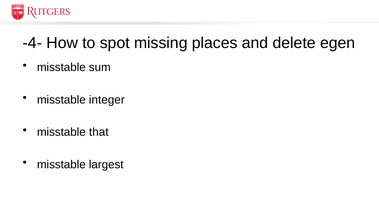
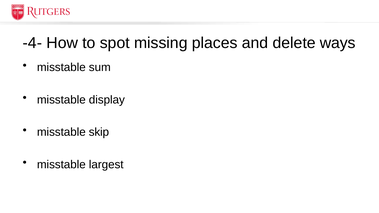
egen: egen -> ways (338, 43)
integer: integer -> display (107, 100)
that: that -> skip (99, 132)
